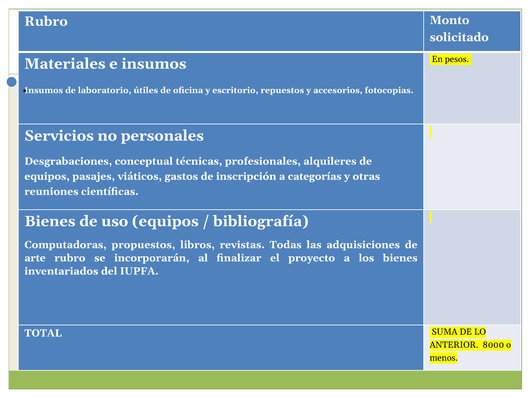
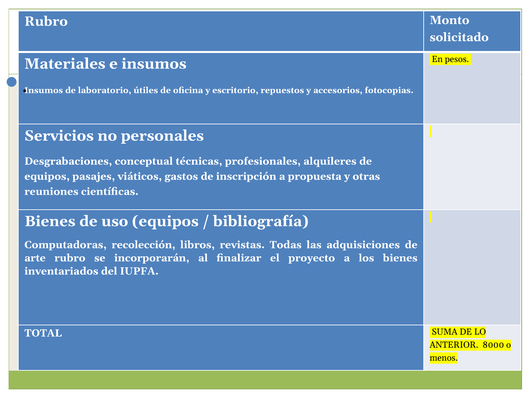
categorías: categorías -> propuesta (315, 176)
propuestos: propuestos -> recolección (143, 245)
